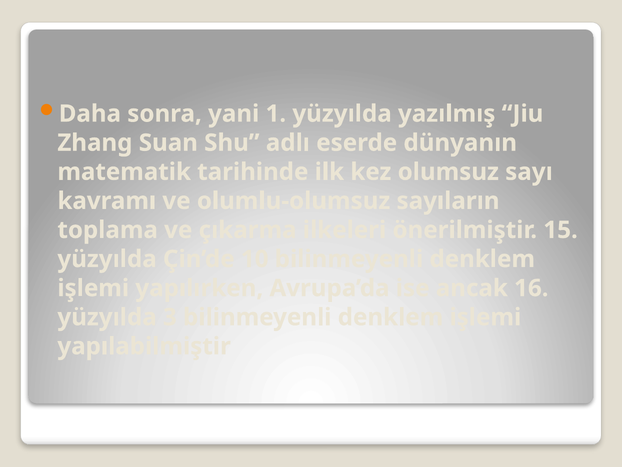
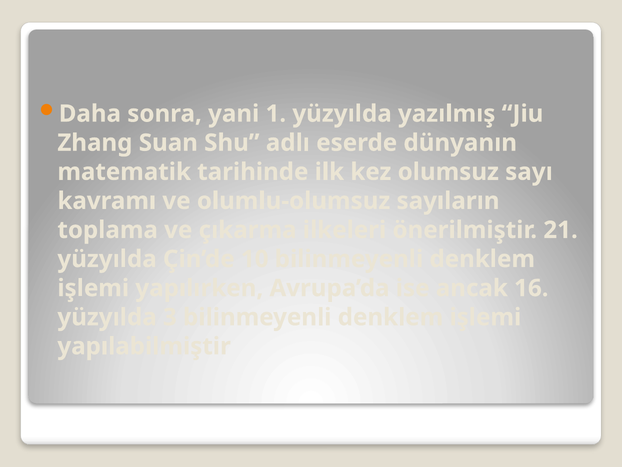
15: 15 -> 21 (561, 230)
